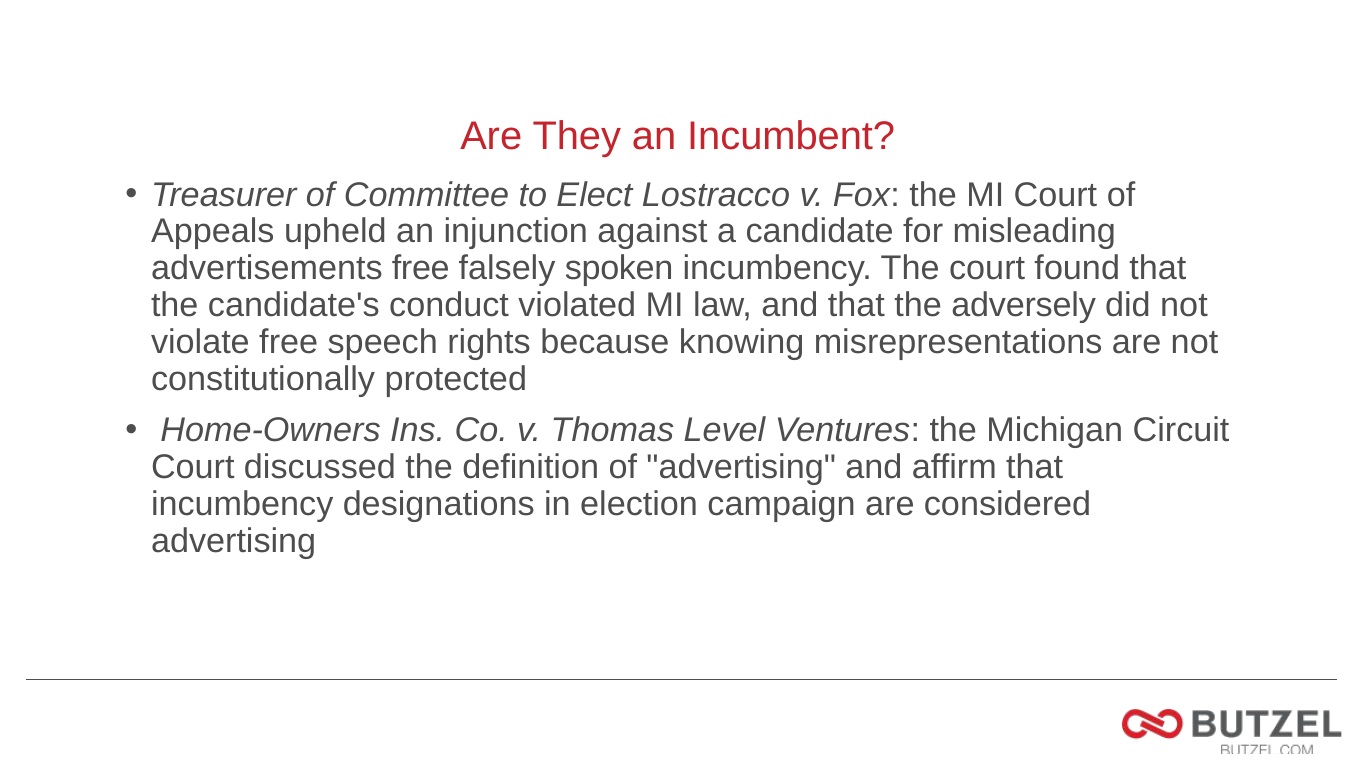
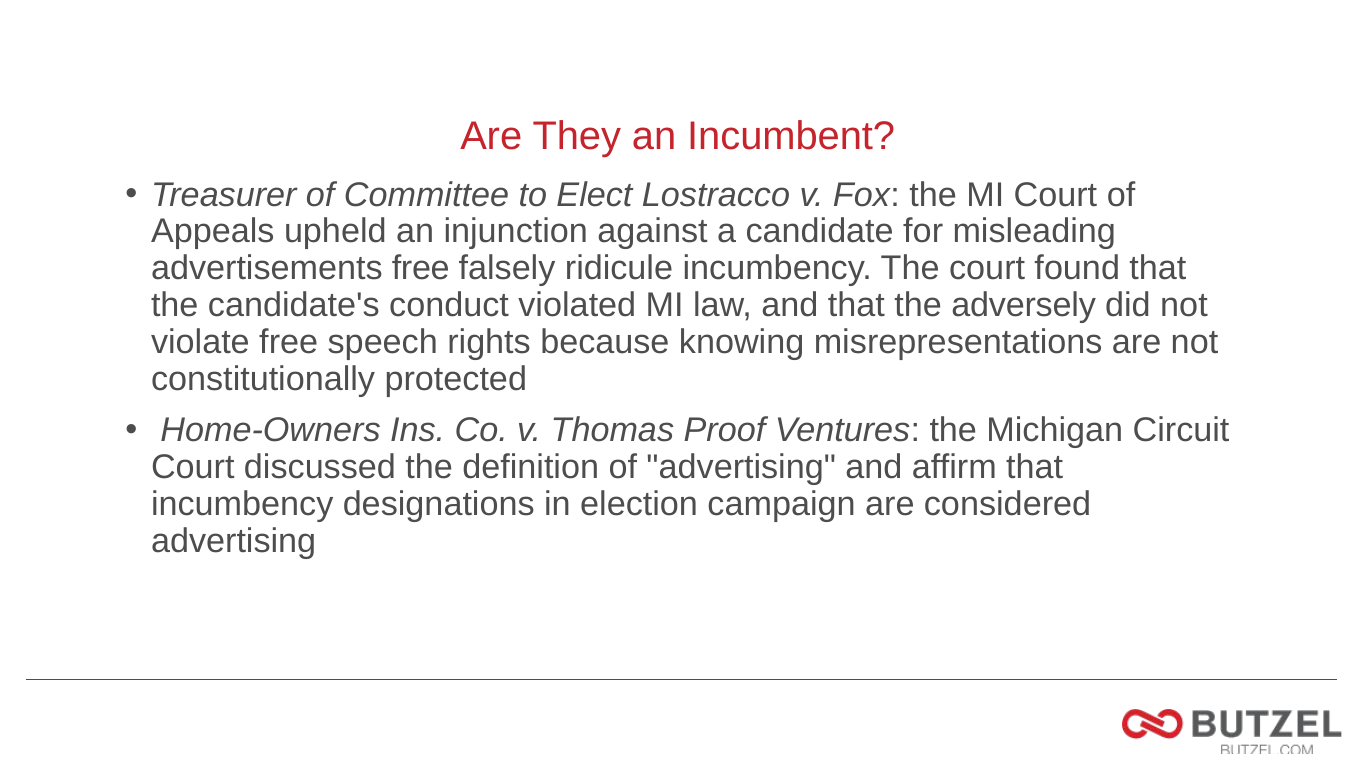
spoken: spoken -> ridicule (619, 269)
Level: Level -> Proof (724, 430)
